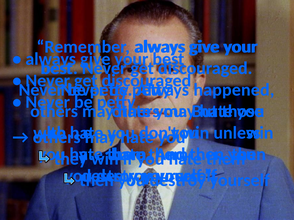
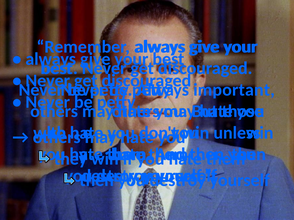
happened: happened -> important (234, 90)
